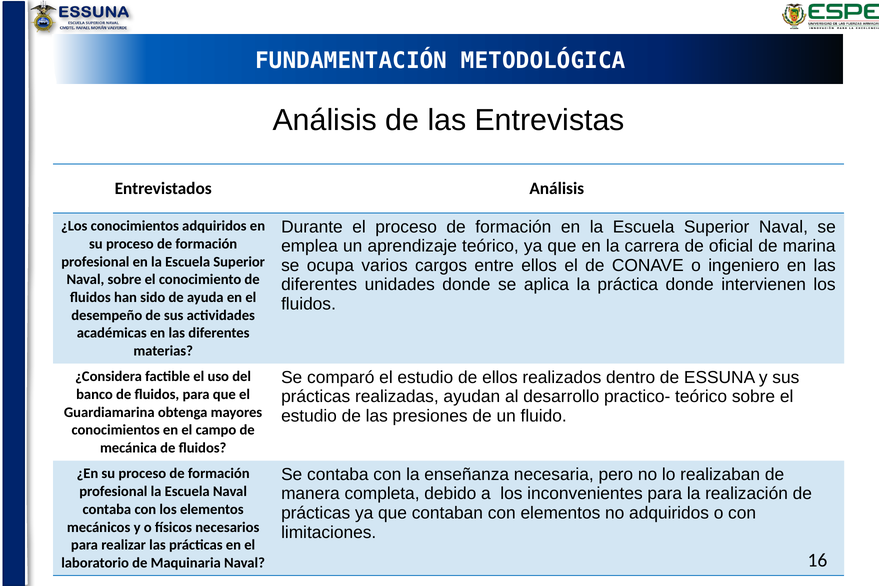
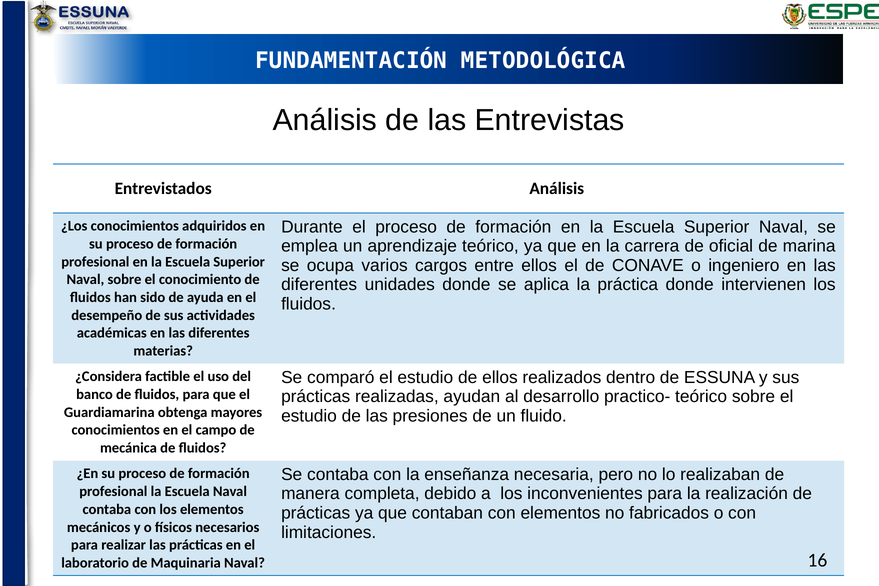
no adquiridos: adquiridos -> fabricados (669, 513)
